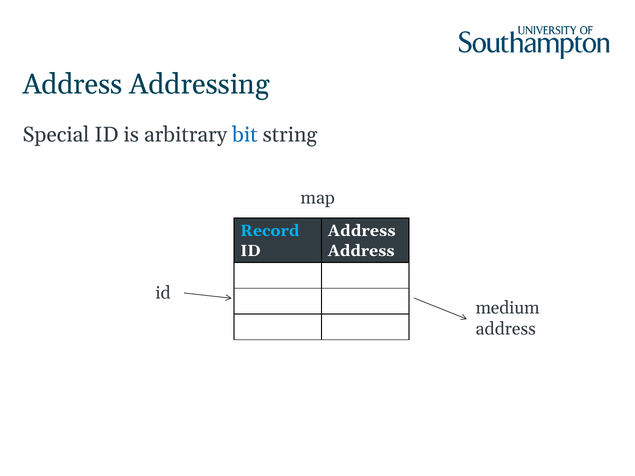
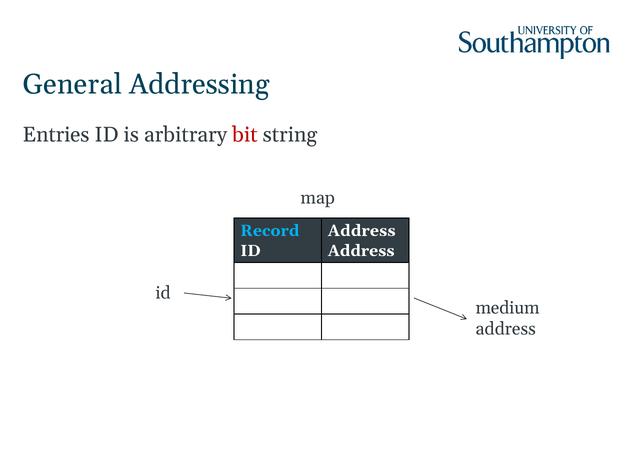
Address: Address -> General (72, 85)
Special: Special -> Entries (56, 135)
bit colour: blue -> red (245, 135)
